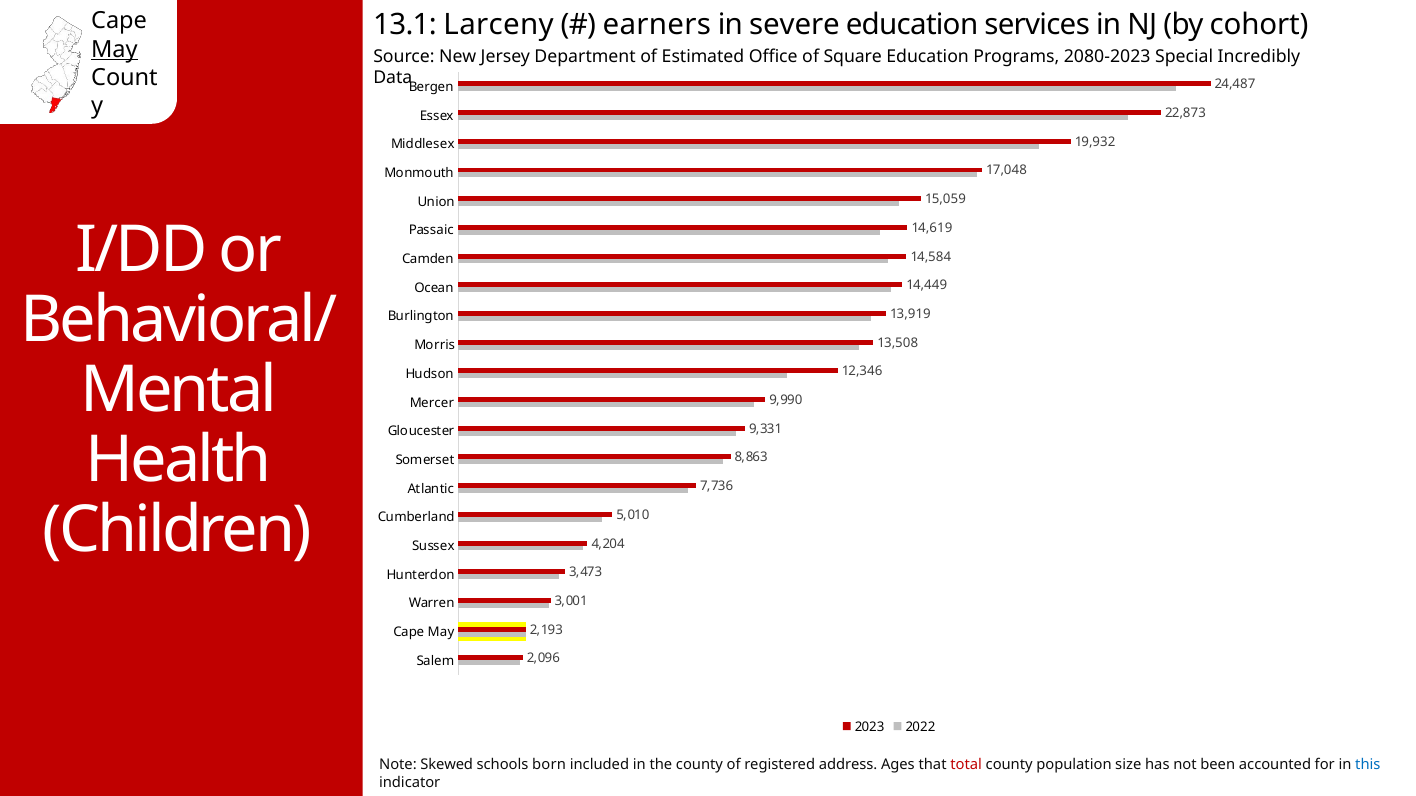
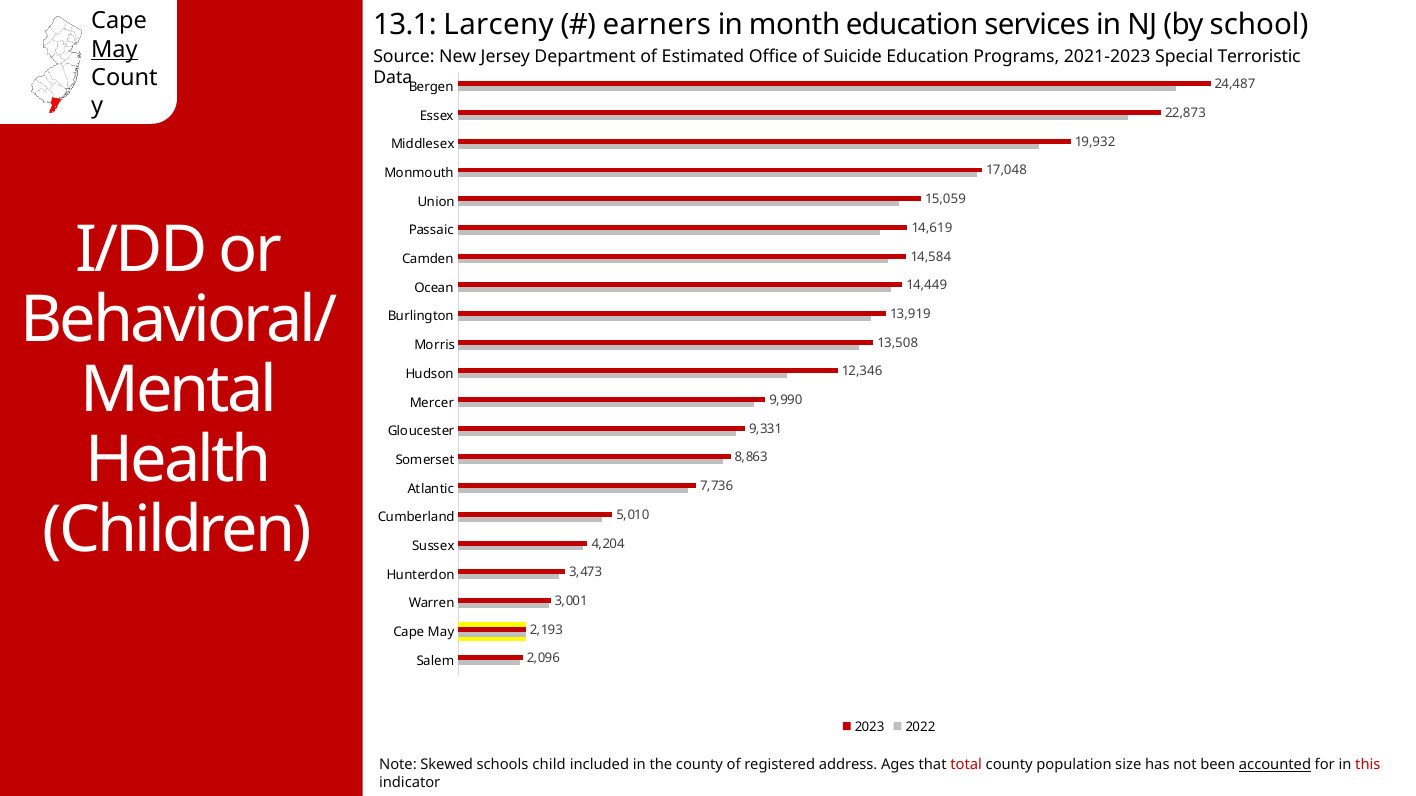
severe: severe -> month (795, 25)
cohort: cohort -> school (1259, 25)
Square: Square -> Suicide (853, 56)
2080-2023: 2080-2023 -> 2021-2023 (1107, 56)
Incredibly: Incredibly -> Terroristic (1259, 56)
born: born -> child (549, 765)
accounted underline: none -> present (1275, 765)
this colour: blue -> red (1368, 765)
